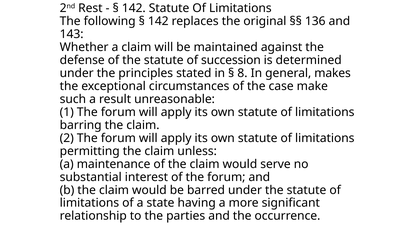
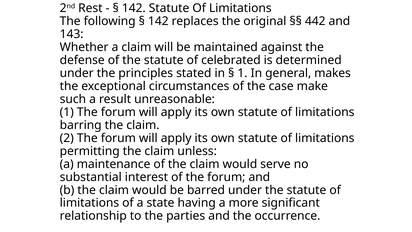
136: 136 -> 442 (315, 21)
succession: succession -> celebrated (231, 60)
8: 8 -> 1 (242, 73)
